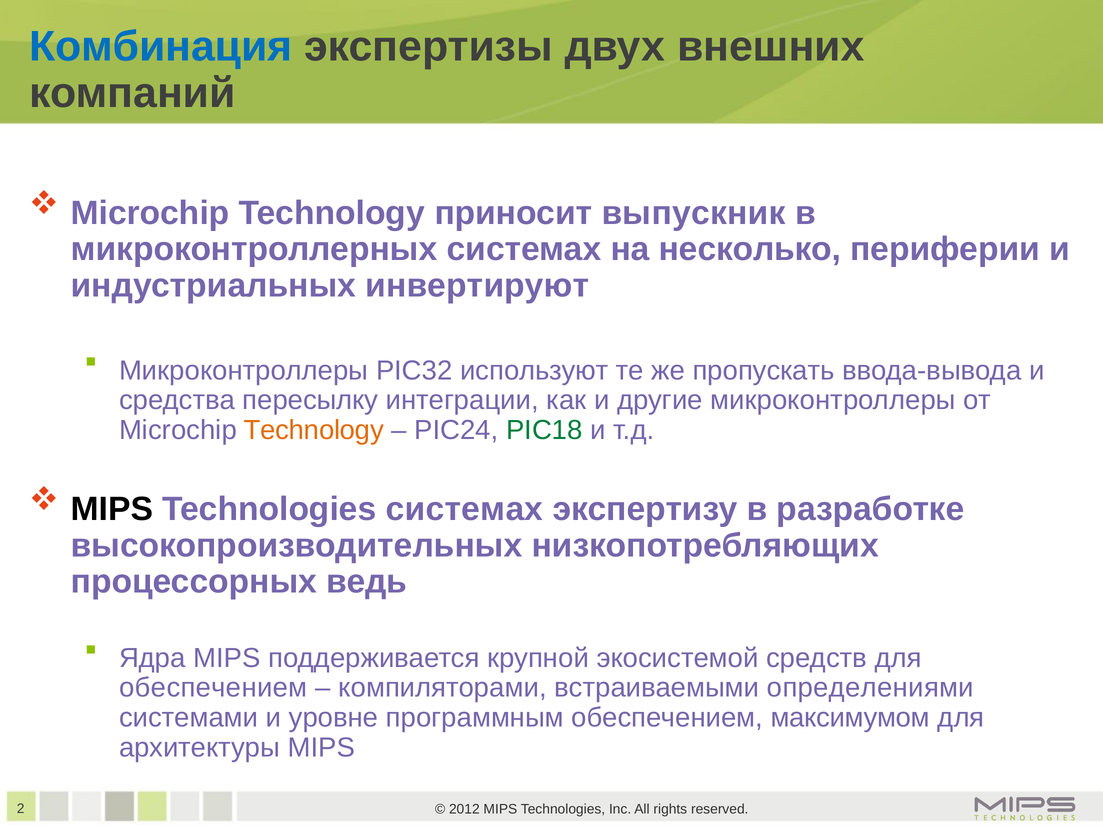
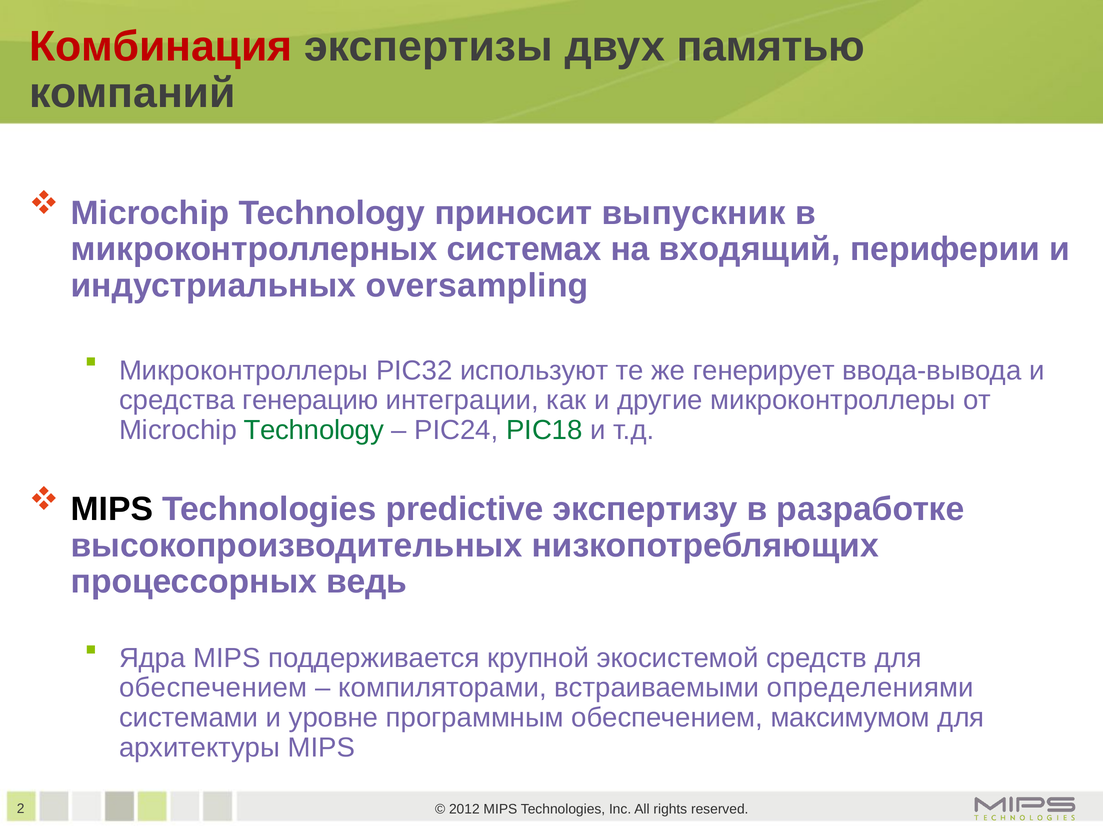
Комбинация colour: blue -> red (161, 47)
внешних: внешних -> памятью (771, 47)
несколько: несколько -> входящий (750, 249)
инвертируют: инвертируют -> oversampling (477, 286)
пропускать: пропускать -> генерирует (764, 371)
пересылку: пересылку -> генерацию (310, 400)
Technology colour: orange -> green (314, 430)
Technologies системах: системах -> predictive (465, 509)
